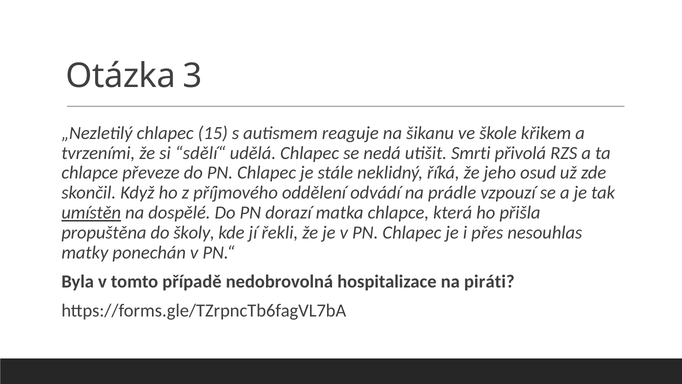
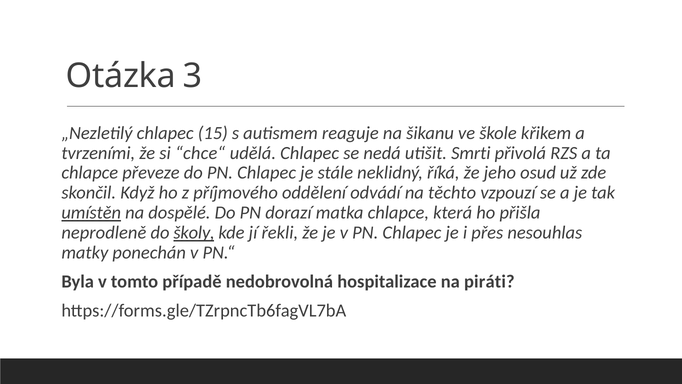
sdělí“: sdělí“ -> chce“ (200, 153)
prádle: prádle -> těchto (452, 193)
propuštěna: propuštěna -> neprodleně (104, 233)
školy underline: none -> present (194, 233)
